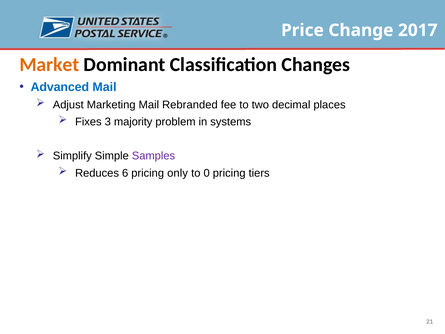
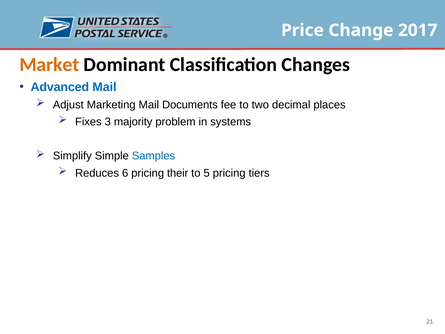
Rebranded: Rebranded -> Documents (190, 105)
Samples colour: purple -> blue (153, 156)
only: only -> their (178, 173)
0: 0 -> 5 (207, 173)
